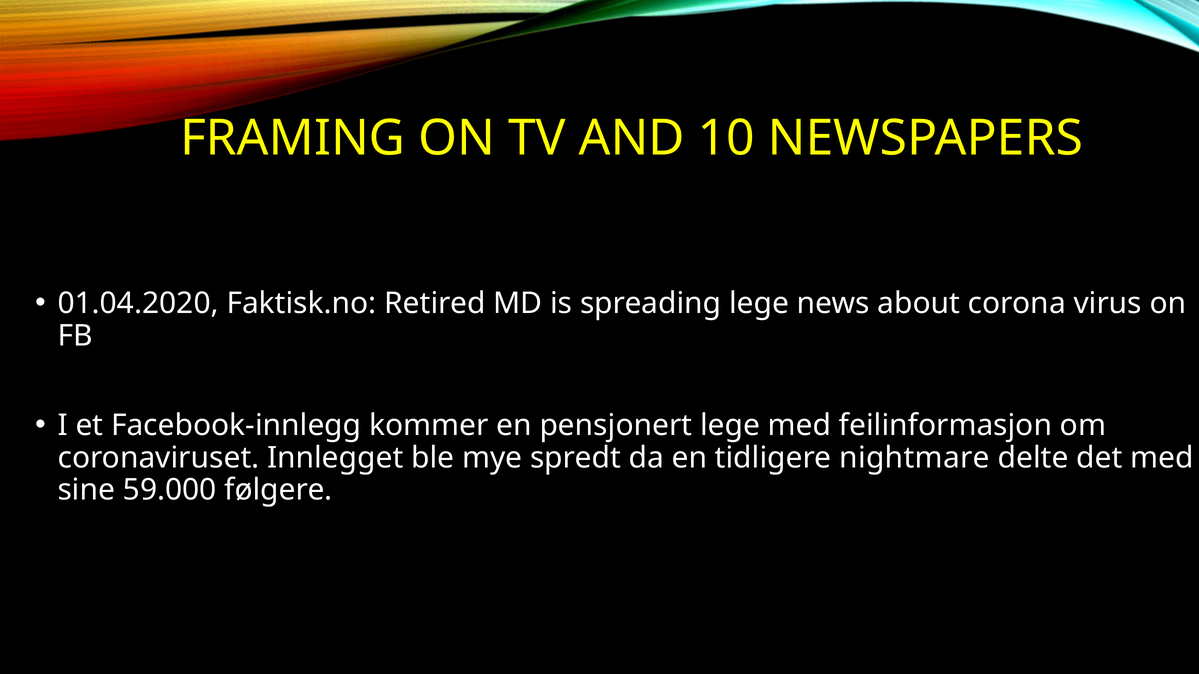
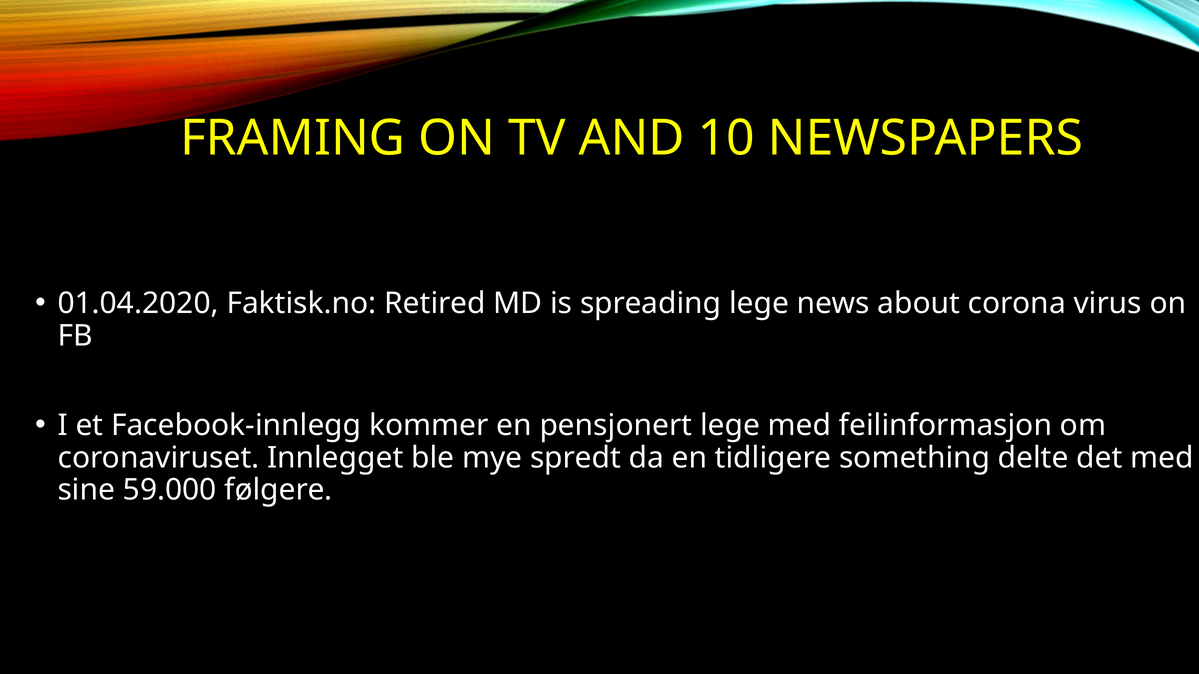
nightmare: nightmare -> something (915, 458)
